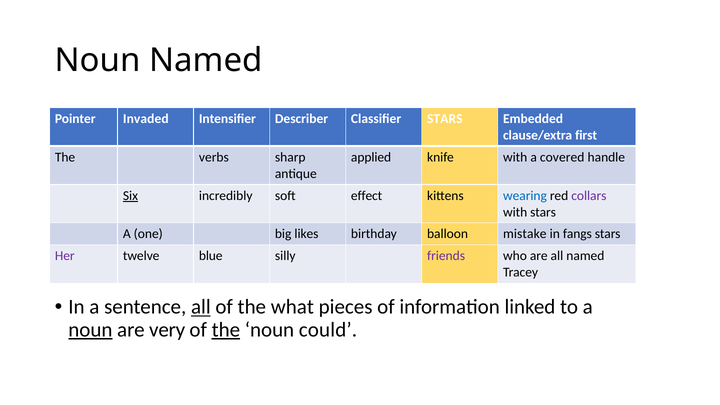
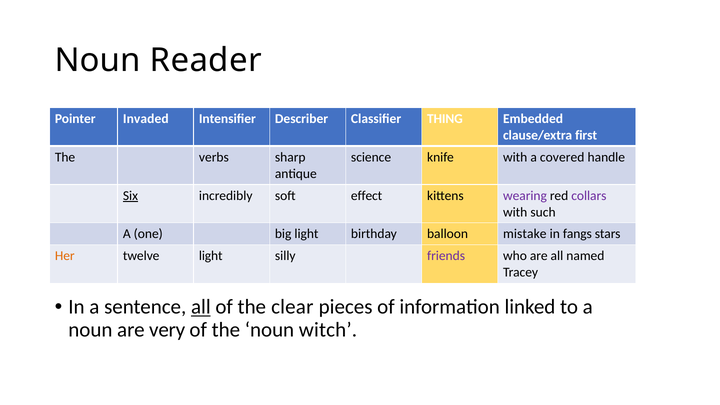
Noun Named: Named -> Reader (206, 60)
Classifier STARS: STARS -> THING (445, 119)
applied: applied -> science (371, 157)
wearing colour: blue -> purple (525, 196)
with stars: stars -> such (543, 212)
big likes: likes -> light (306, 234)
Her colour: purple -> orange (65, 256)
twelve blue: blue -> light (211, 256)
what: what -> clear (292, 307)
noun underline: present -> none (90, 330)
the underline: present -> none (226, 330)
could: could -> witch (328, 330)
